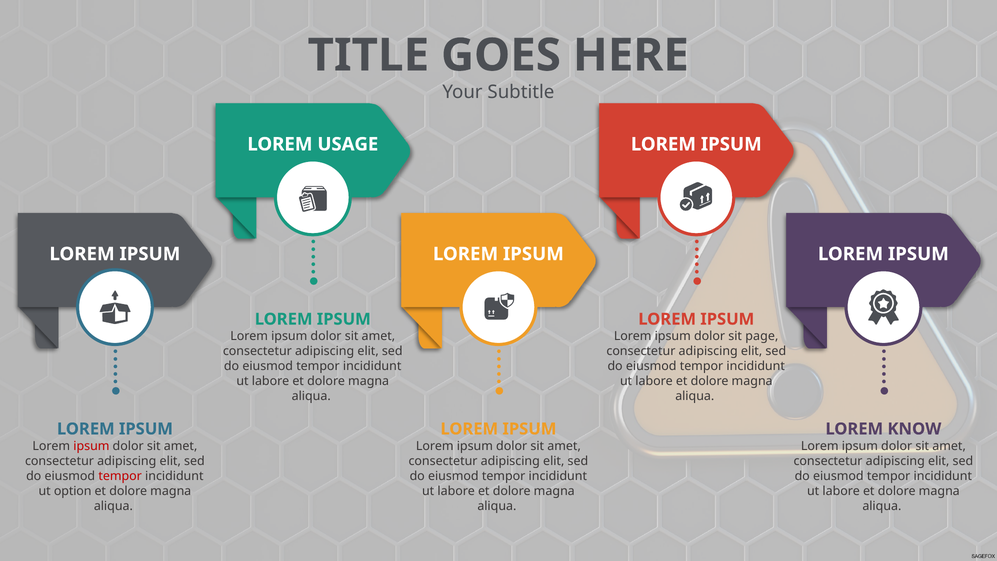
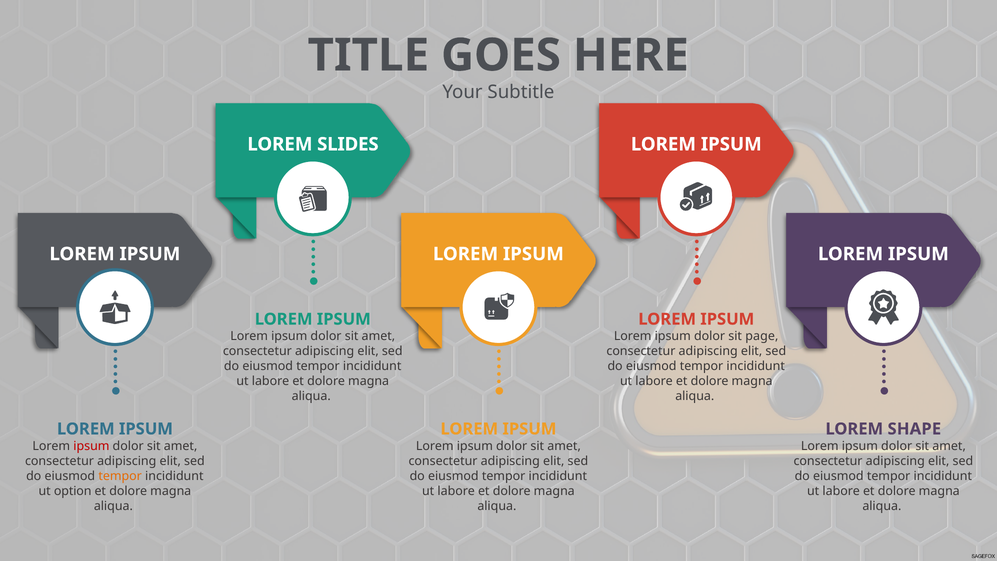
USAGE: USAGE -> SLIDES (348, 144)
KNOW: KNOW -> SHAPE (914, 429)
tempor colour: red -> orange (120, 476)
